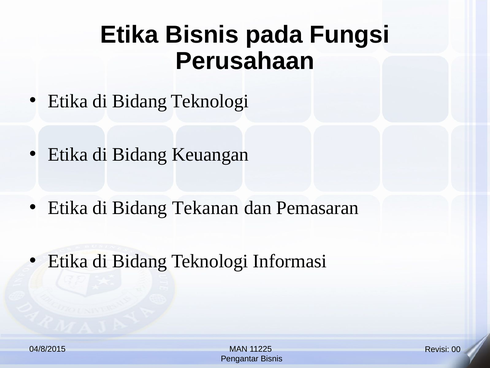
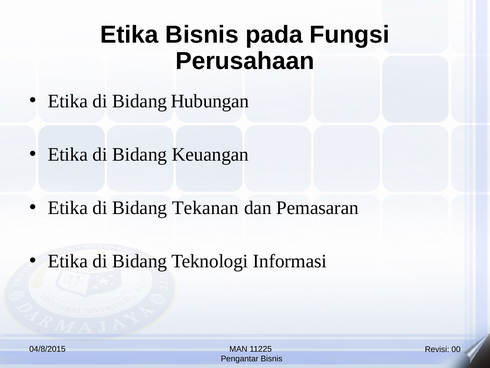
Teknologi: Teknologi -> Hubungan (210, 101)
